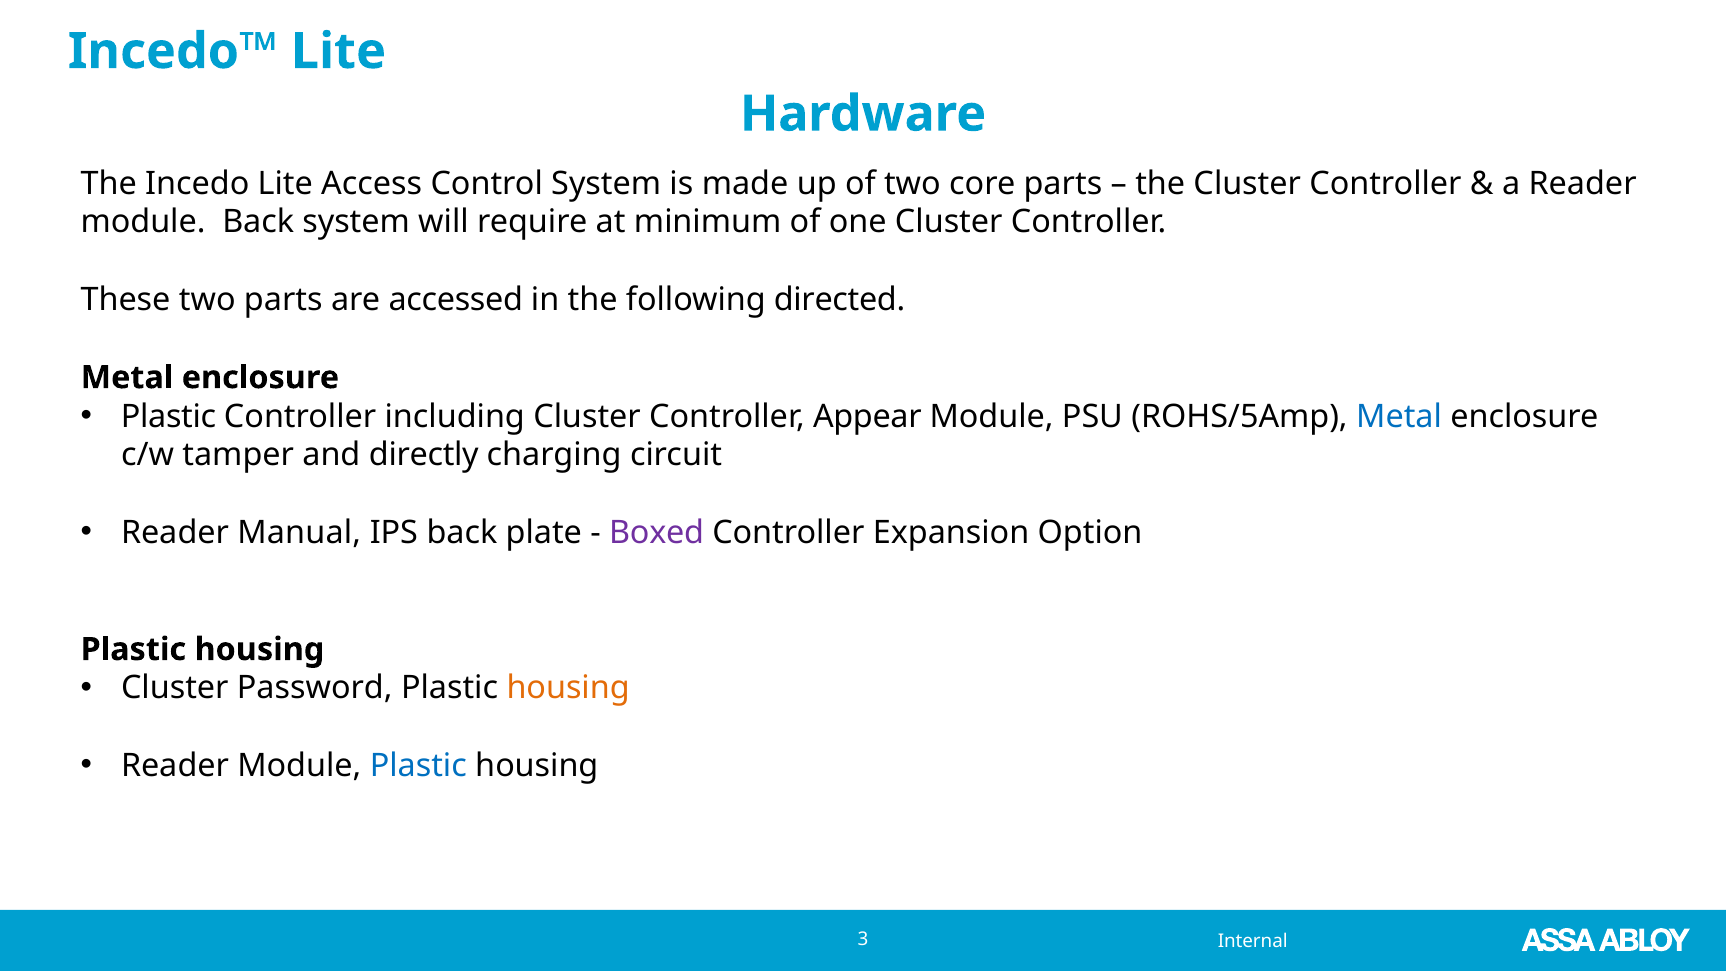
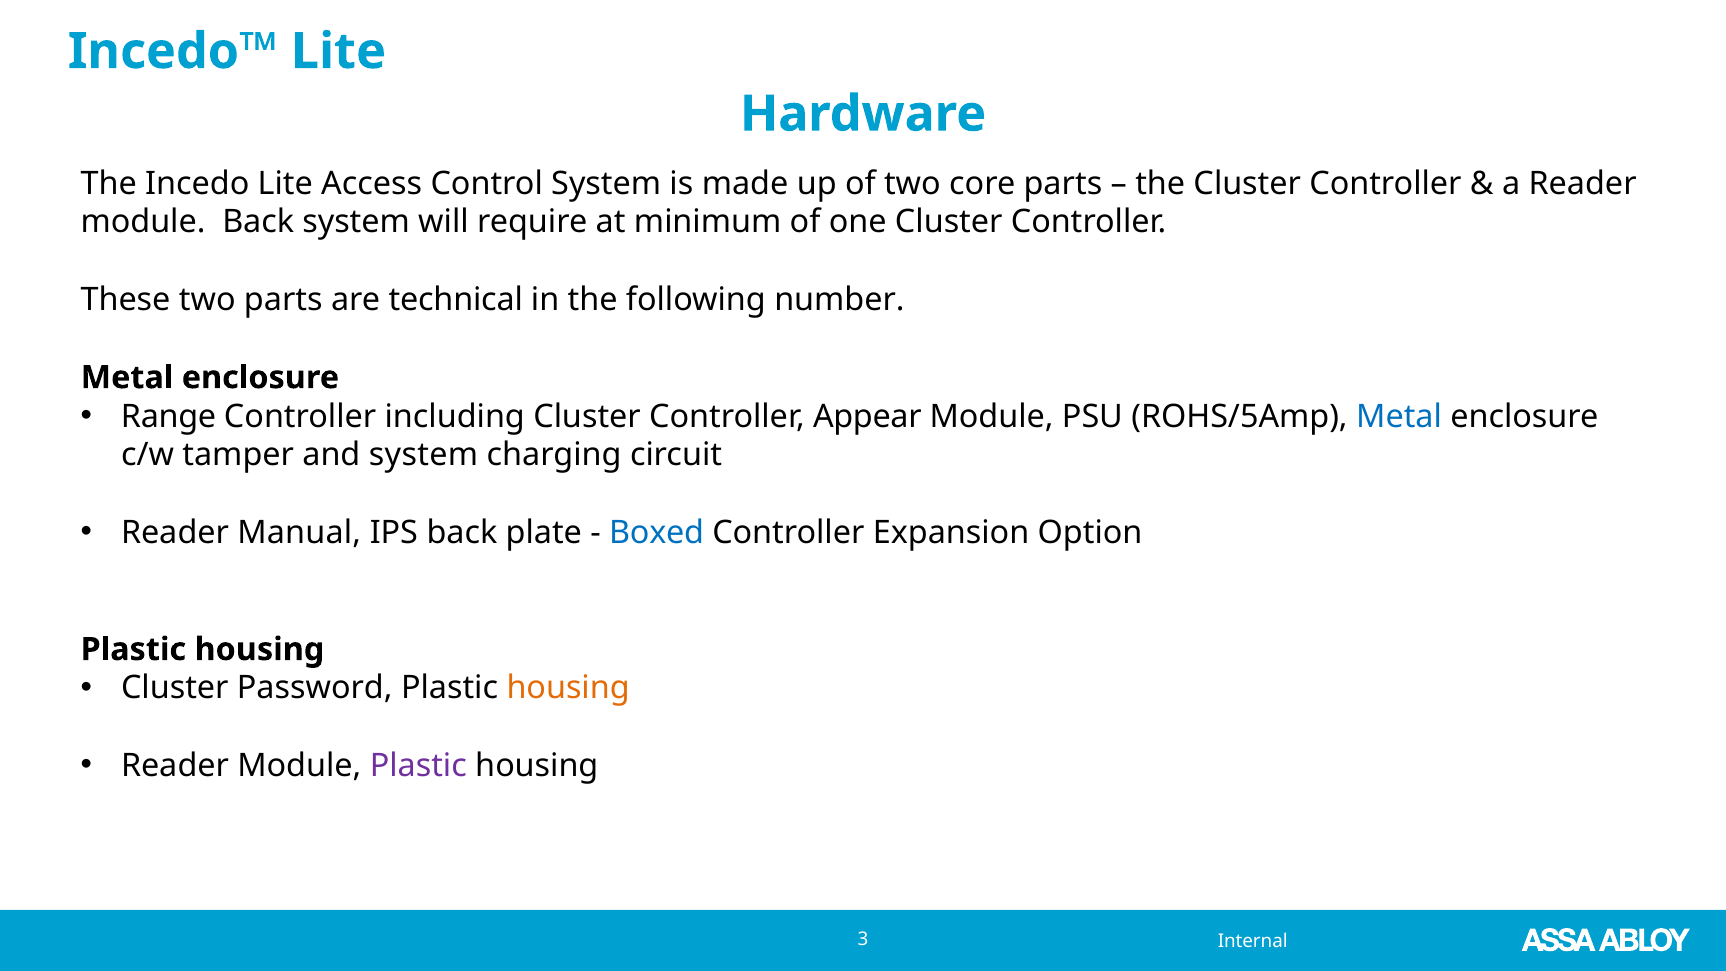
accessed: accessed -> technical (456, 300)
directed: directed -> number (839, 300)
Plastic: Plastic -> Range (169, 416)
and directly: directly -> system (423, 455)
Boxed colour: purple -> blue (657, 533)
Plastic colour: blue -> purple (418, 766)
